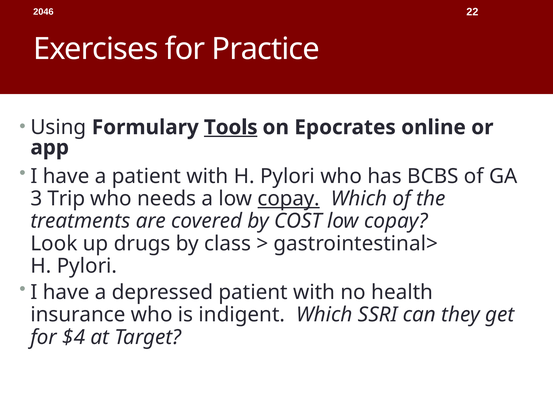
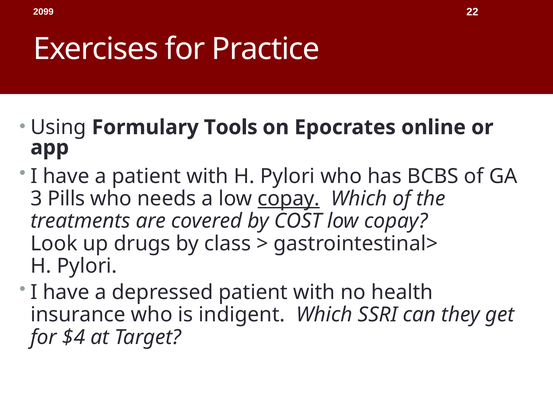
2046: 2046 -> 2099 (43, 12)
Tools underline: present -> none (231, 127)
Trip: Trip -> Pills (66, 199)
